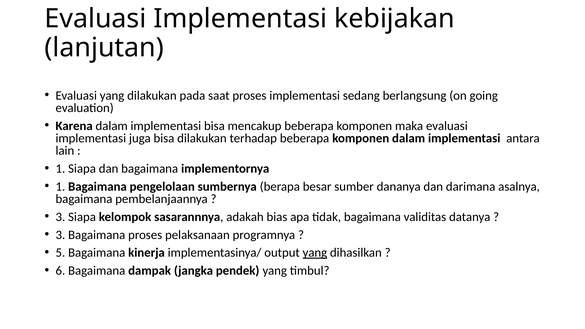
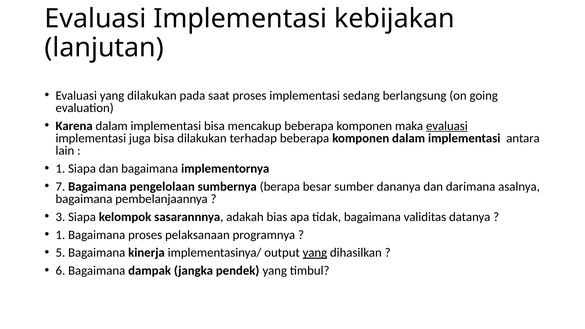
evaluasi underline: none -> present (447, 126)
1: 1 -> 7 (60, 187)
3: 3 -> 1 (60, 235)
